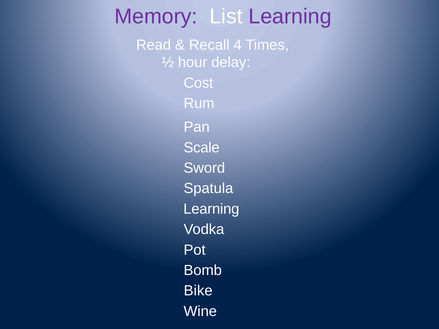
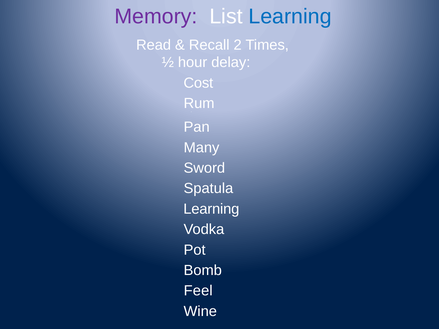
Learning colour: purple -> blue (290, 16)
4: 4 -> 2 (238, 45)
Scale: Scale -> Many (202, 148)
Bike: Bike -> Feel (198, 291)
